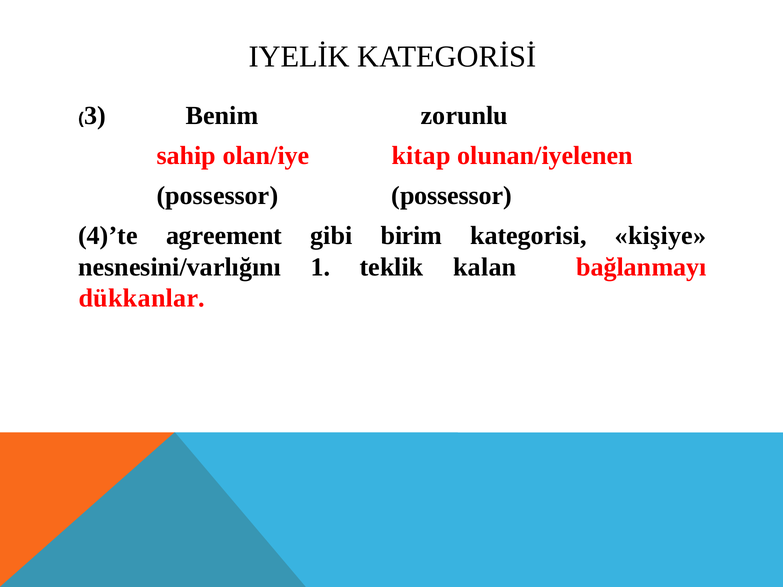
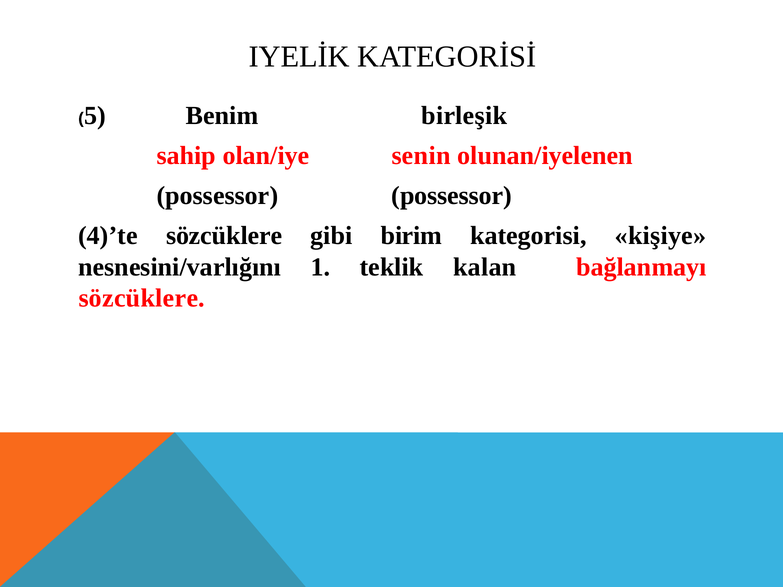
3: 3 -> 5 (95, 116)
zorunlu: zorunlu -> birleşik (464, 116)
kitap: kitap -> senin (421, 156)
4)’te agreement: agreement -> sözcüklere (224, 236)
dükkanlar: dükkanlar -> sözcüklere (142, 298)
